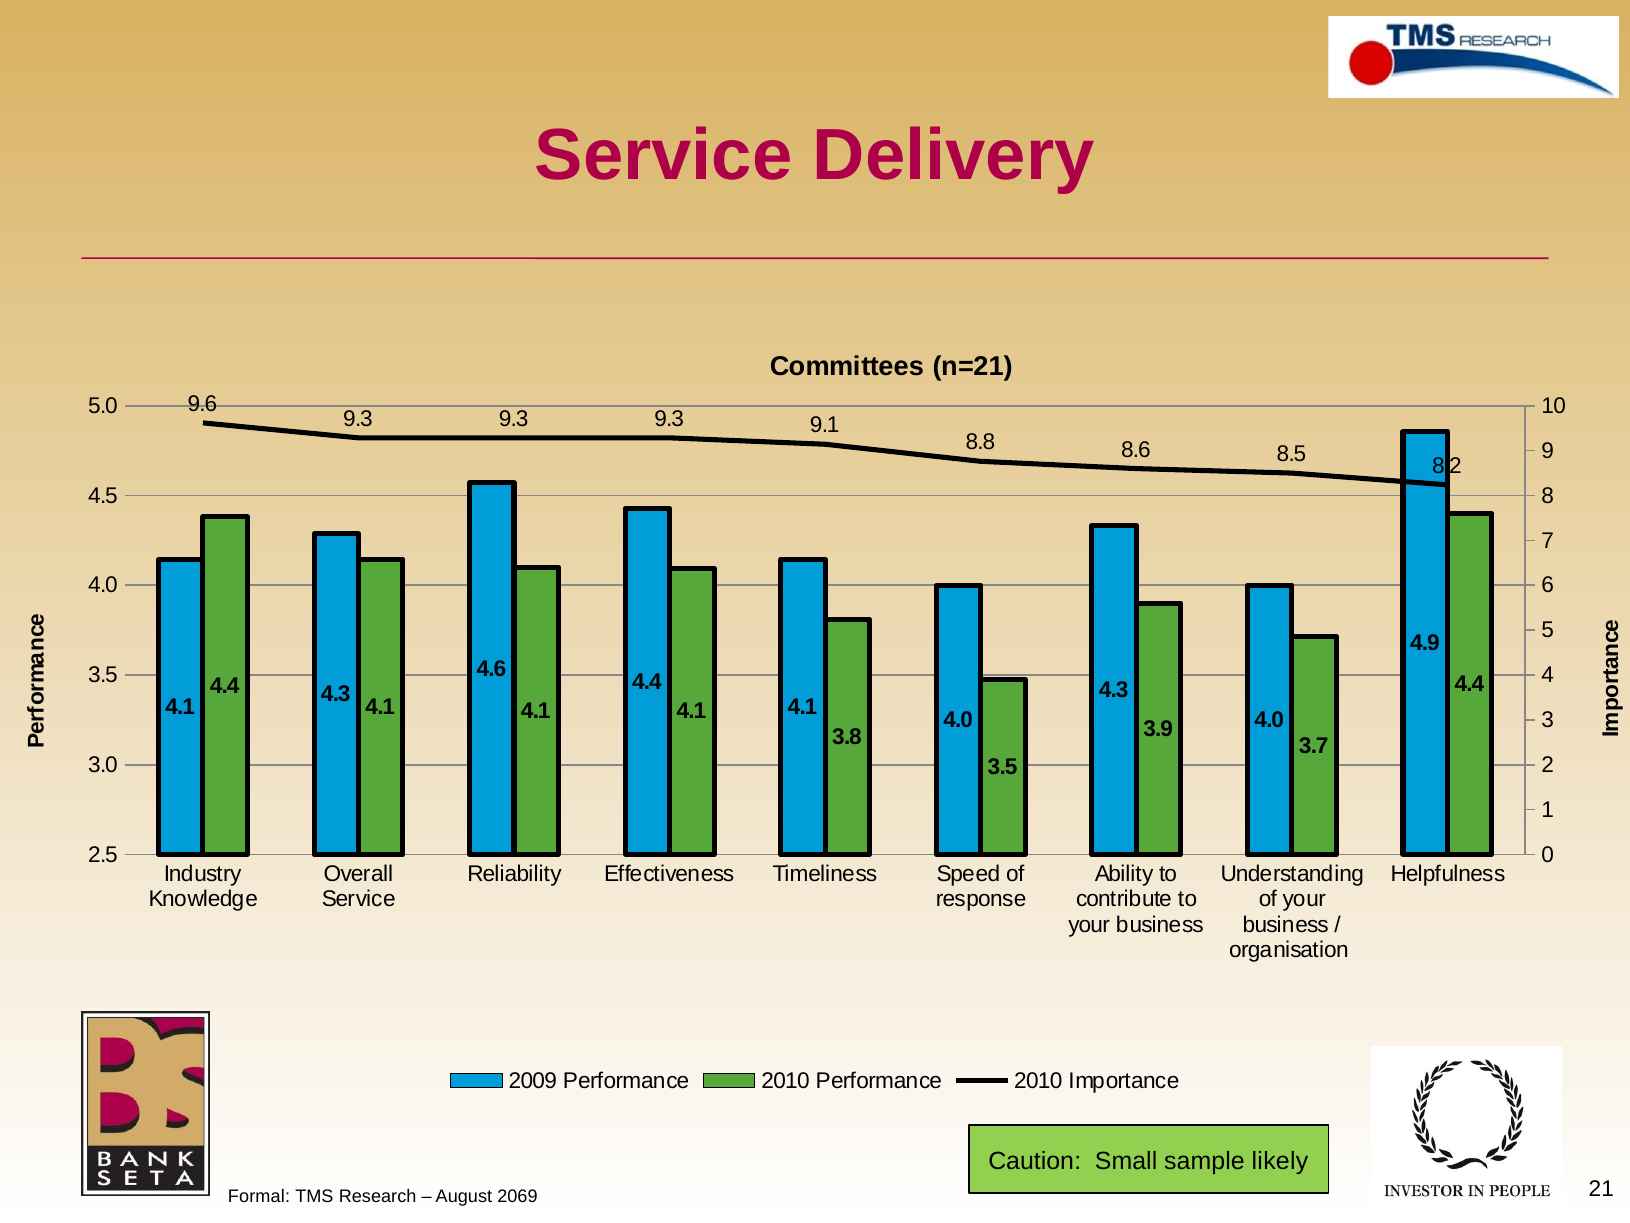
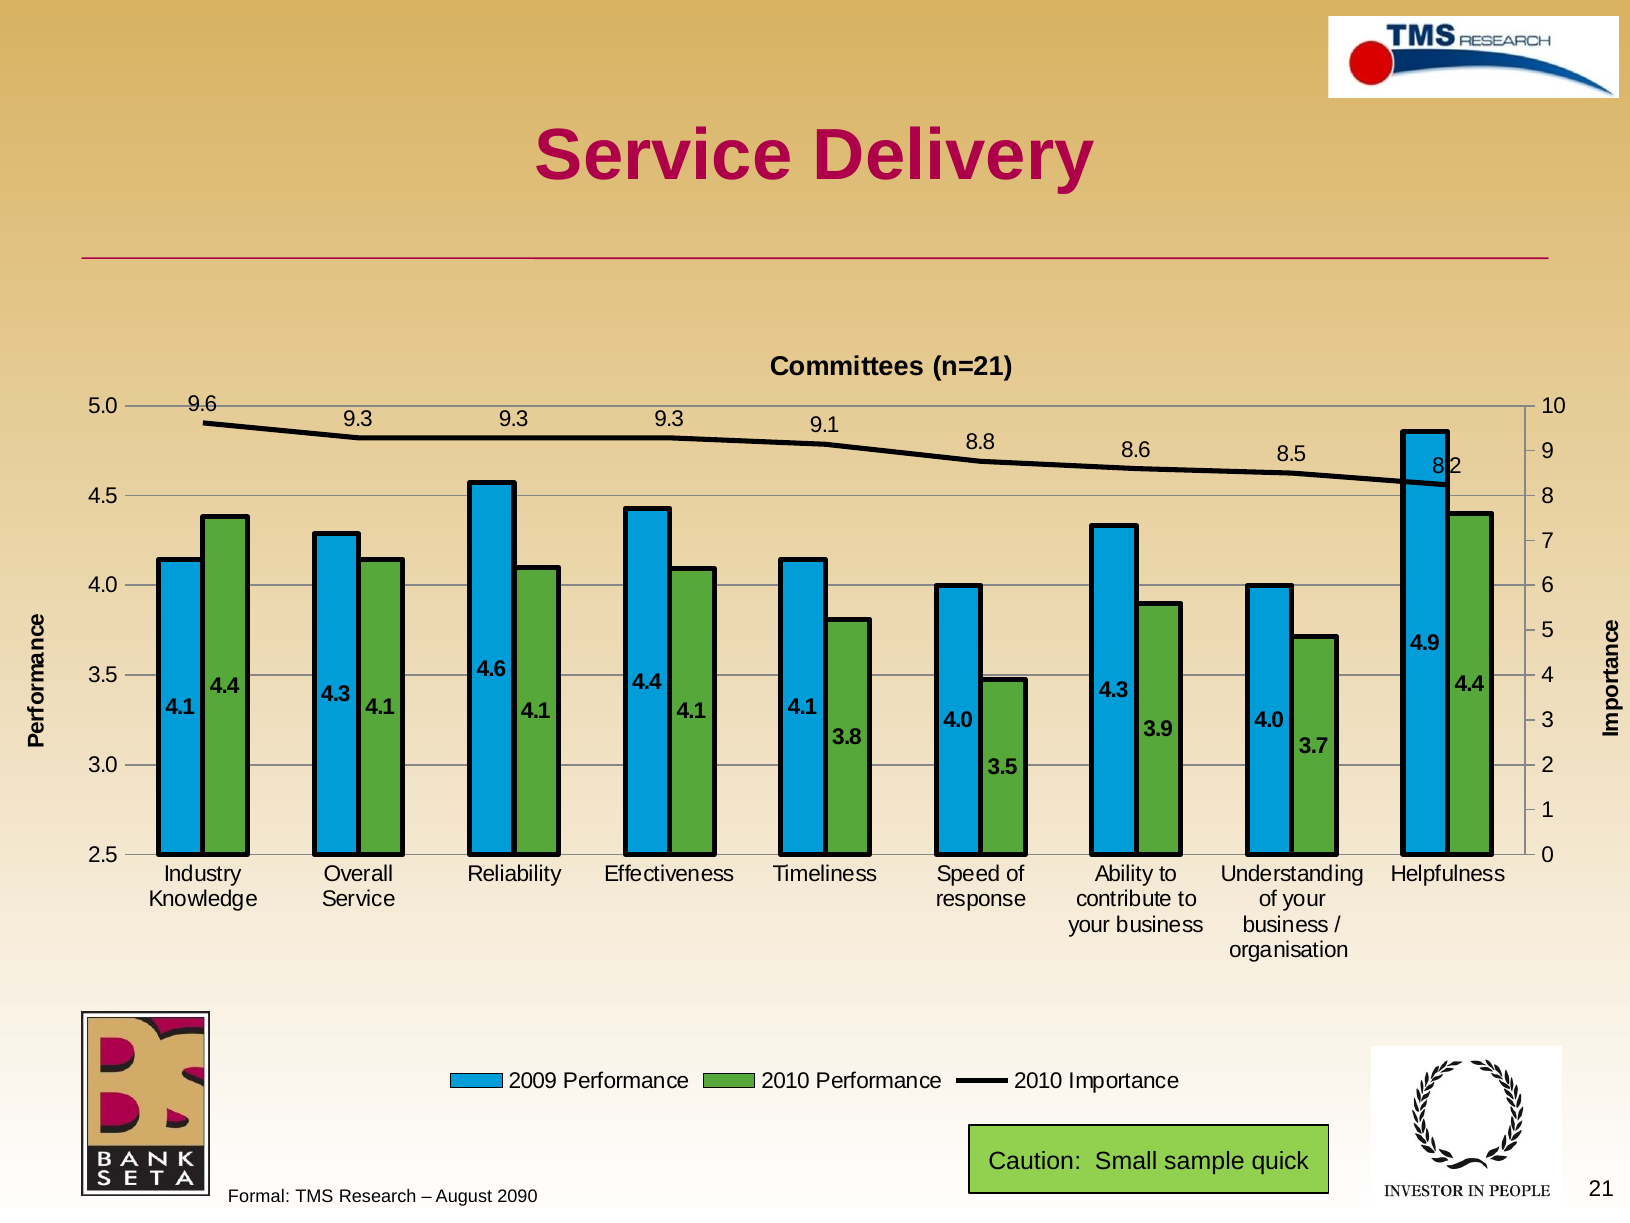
likely: likely -> quick (1280, 1160)
2069: 2069 -> 2090 (517, 1196)
